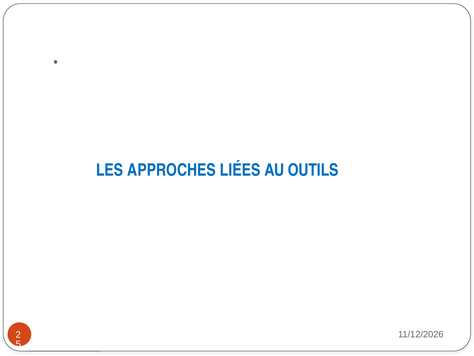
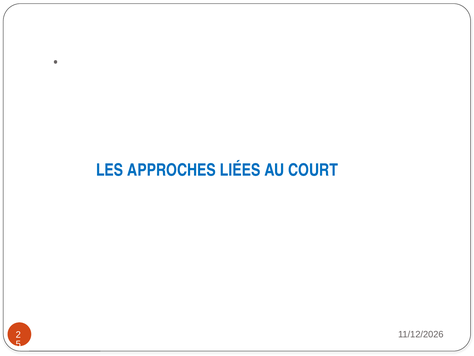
OUTILS: OUTILS -> COURT (313, 170)
